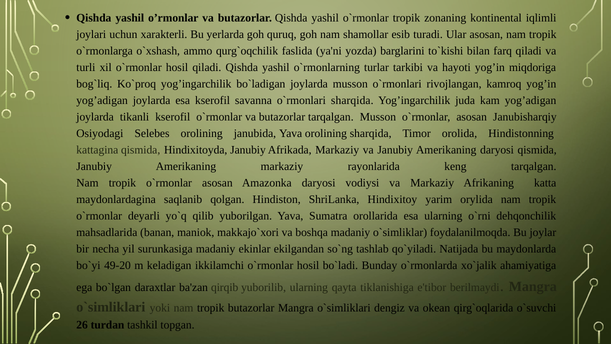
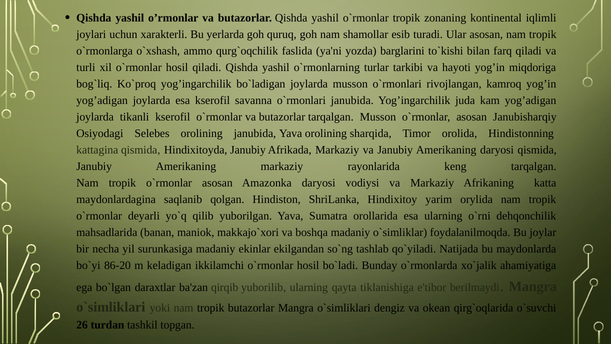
sharqida: sharqida -> janubida (352, 100)
49-20: 49-20 -> 86-20 (117, 265)
